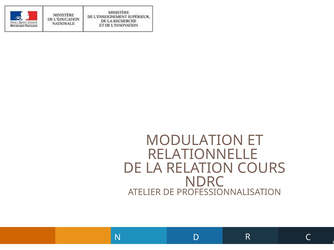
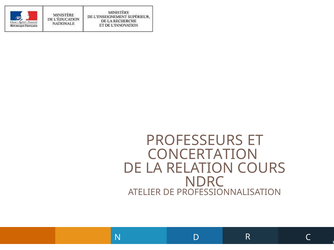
MODULATION: MODULATION -> PROFESSEURS (195, 141)
RELATIONNELLE: RELATIONNELLE -> CONCERTATION (203, 155)
